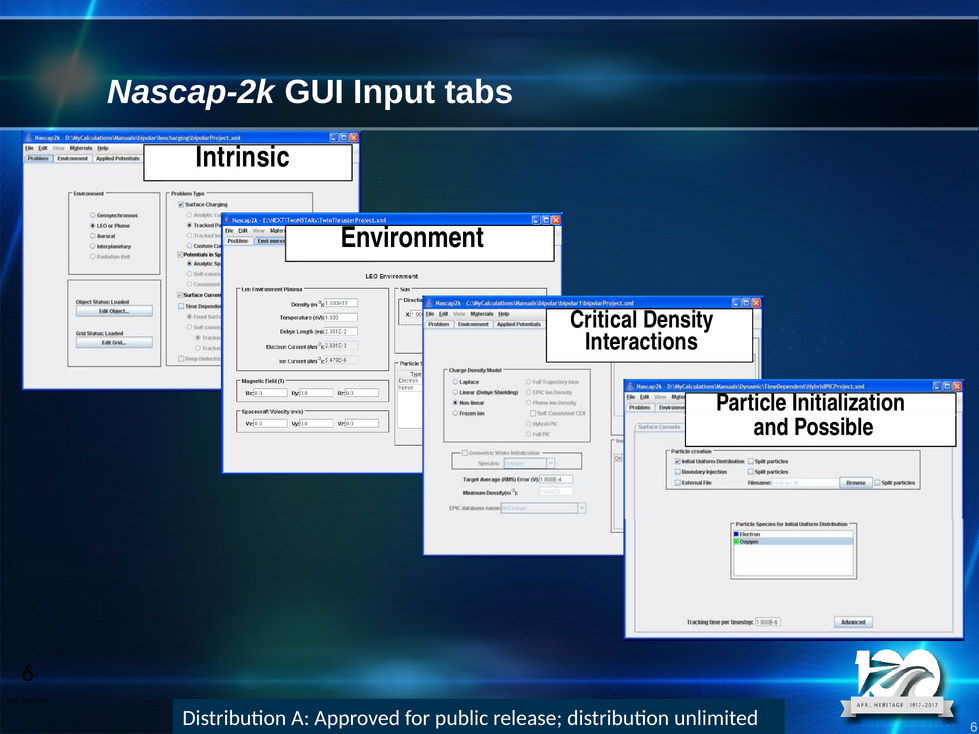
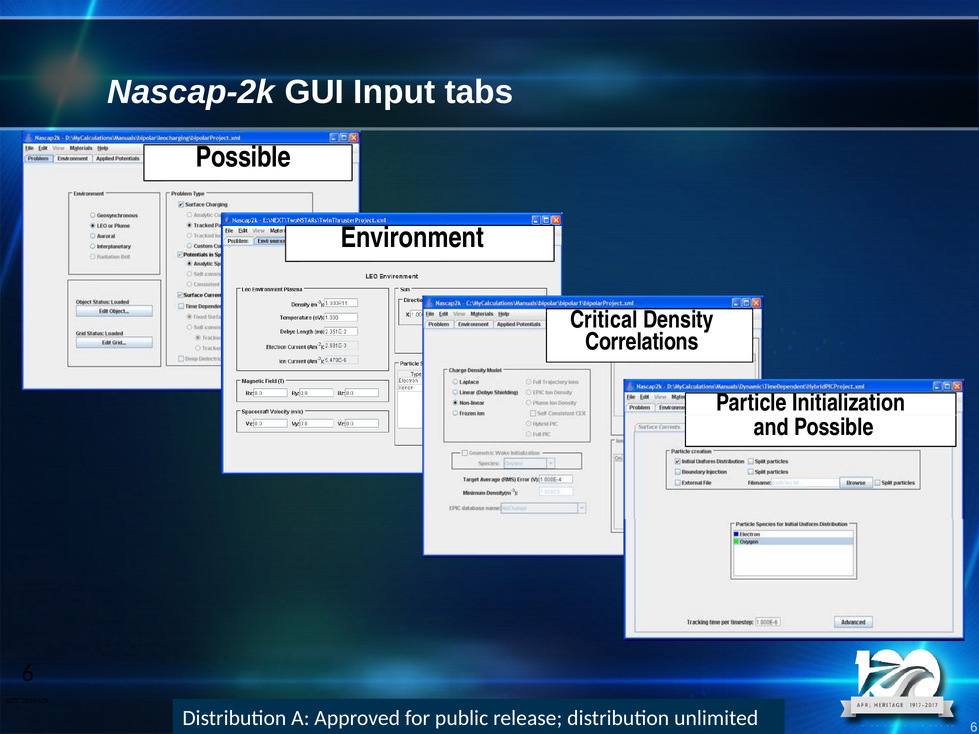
Intrinsic: Intrinsic -> Possible (243, 157)
Interactions: Interactions -> Correlations (642, 342)
